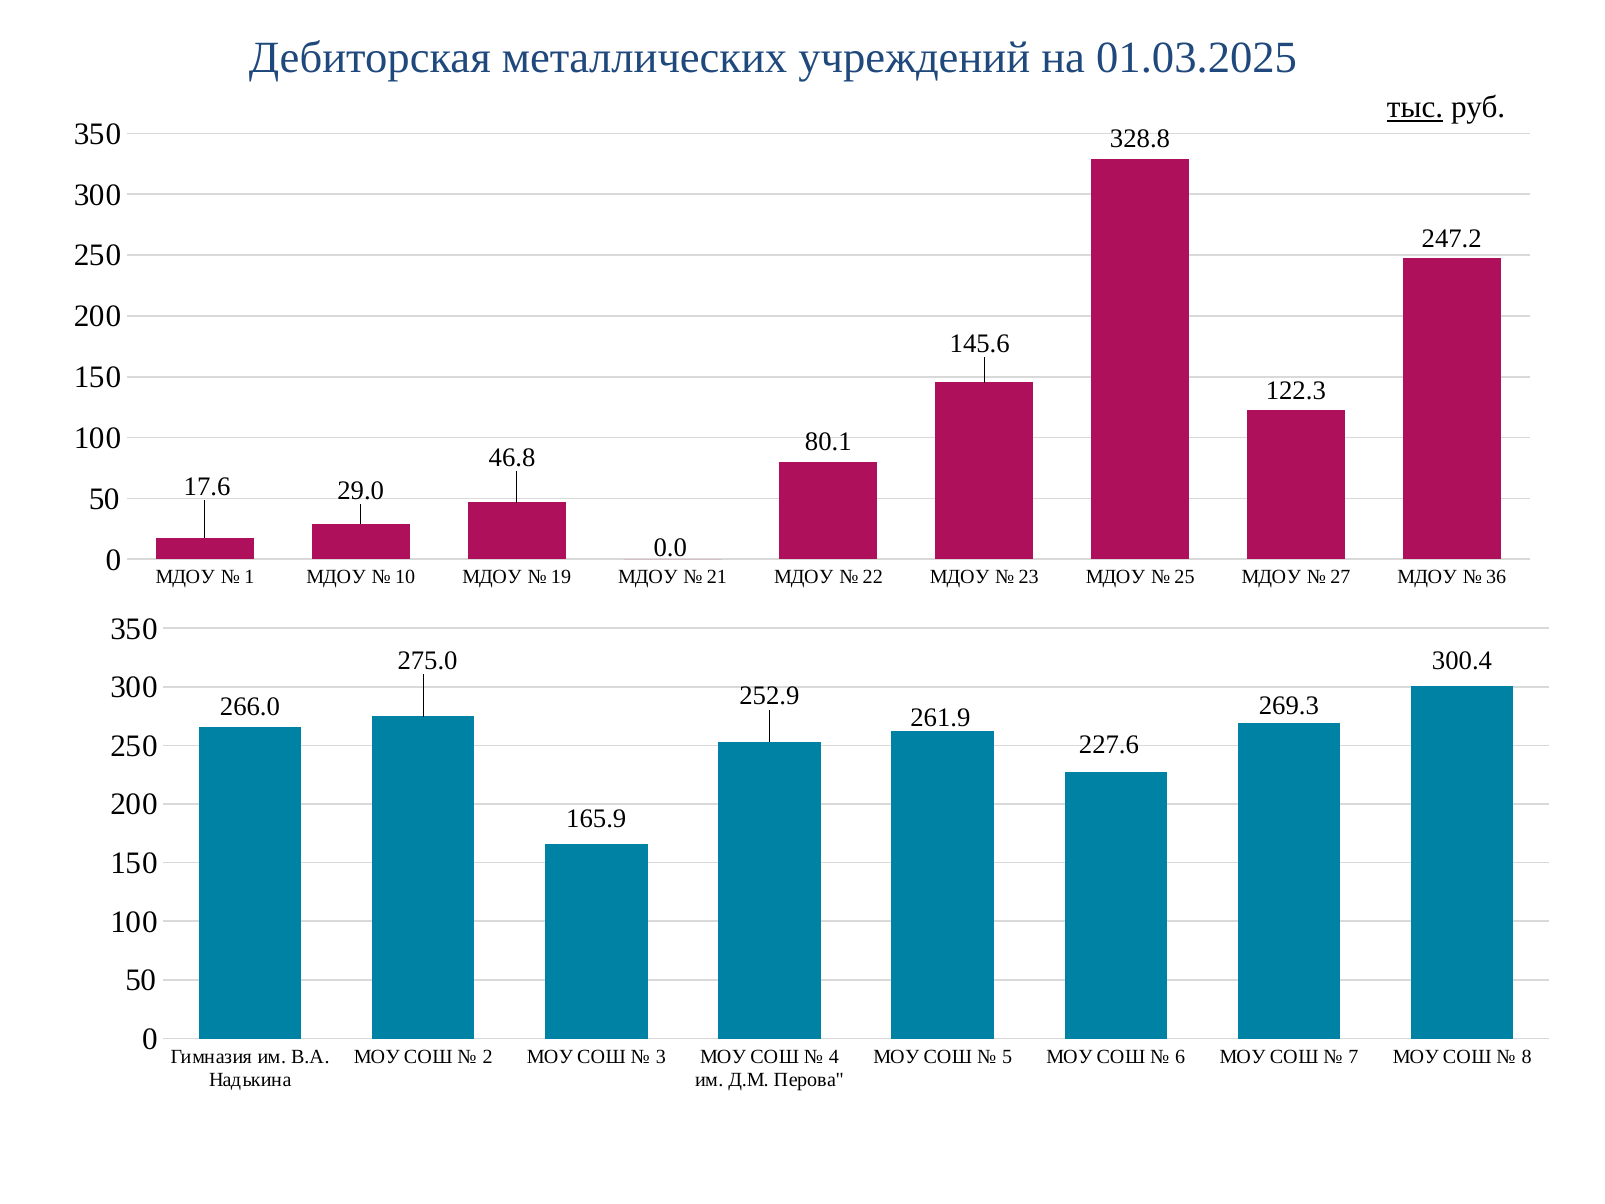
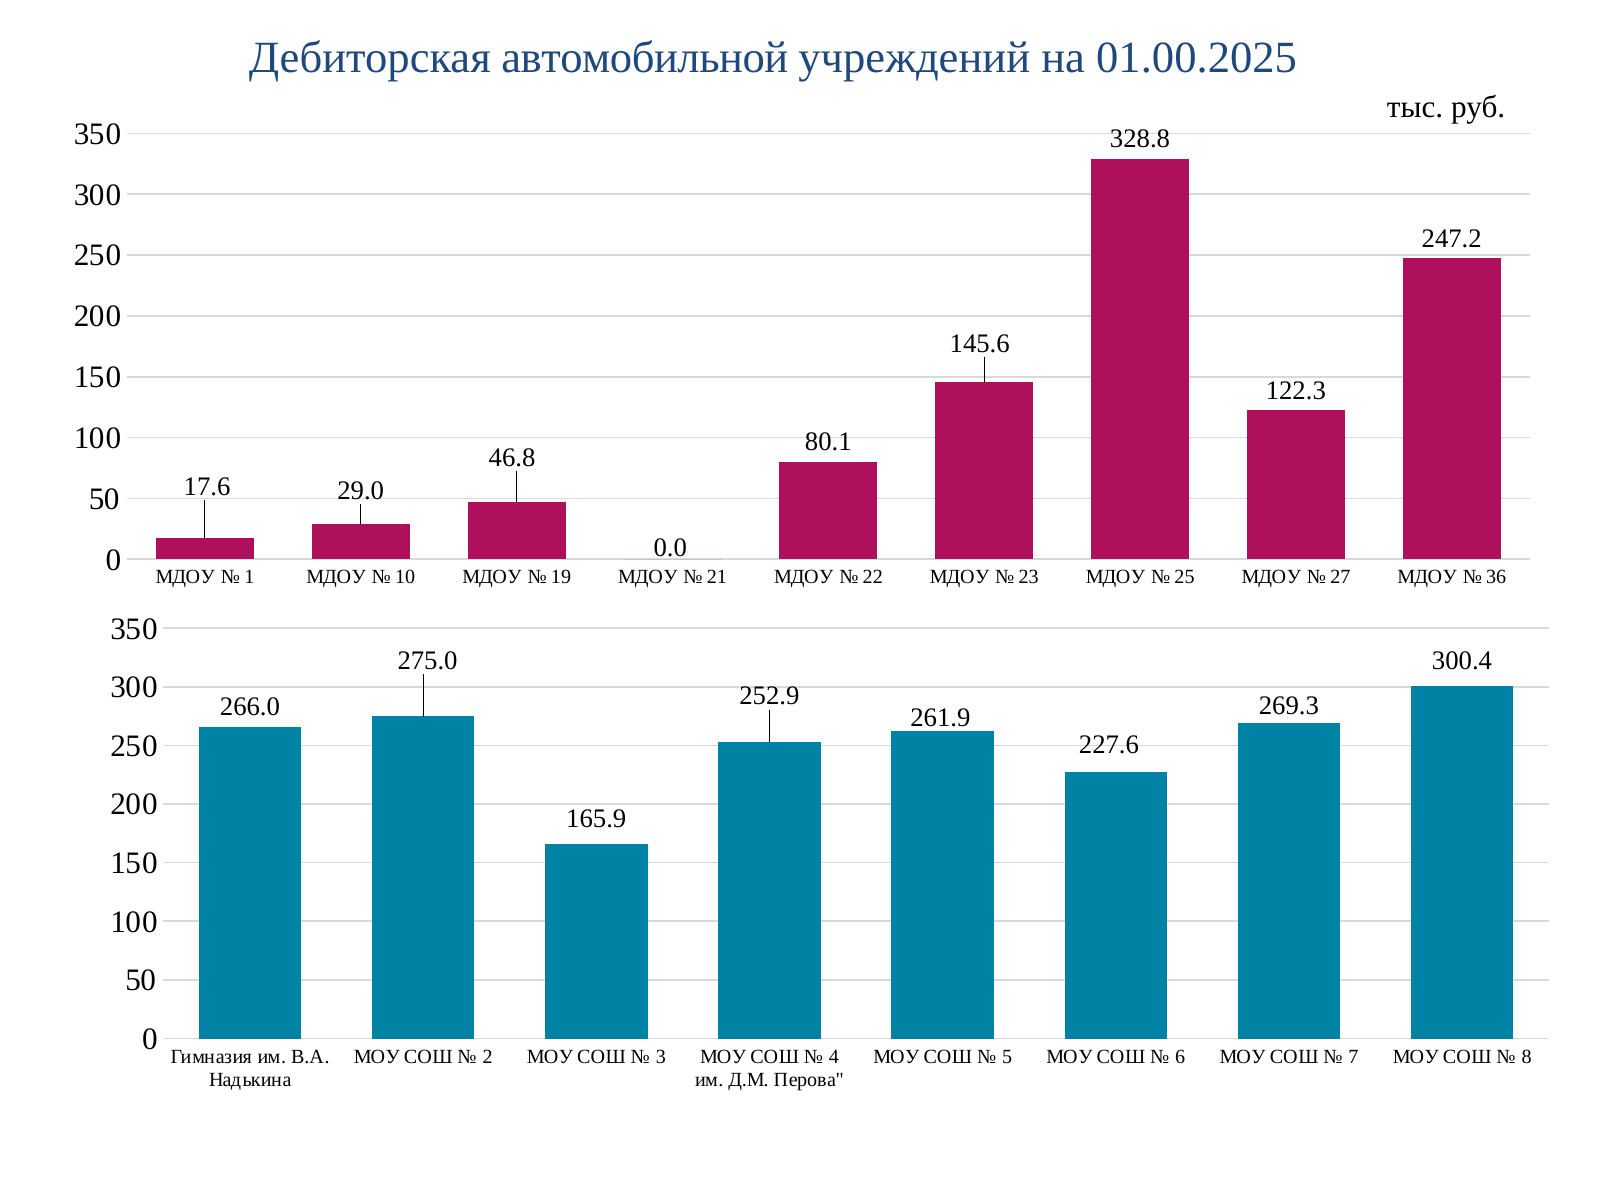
металлических: металлических -> автомобильной (645, 58)
01.03.2025: 01.03.2025 -> 01.00.2025 (1197, 58)
тыс underline: present -> none (1415, 108)
